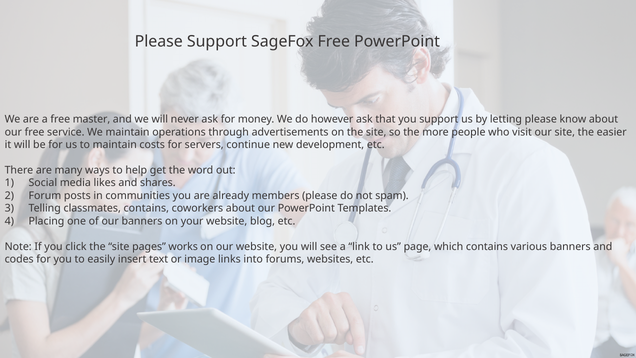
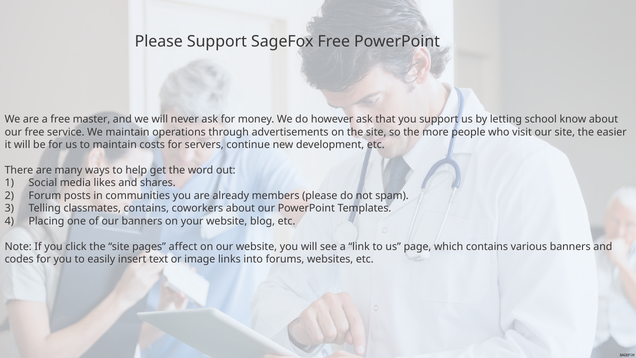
letting please: please -> school (541, 119)
works: works -> affect (183, 246)
